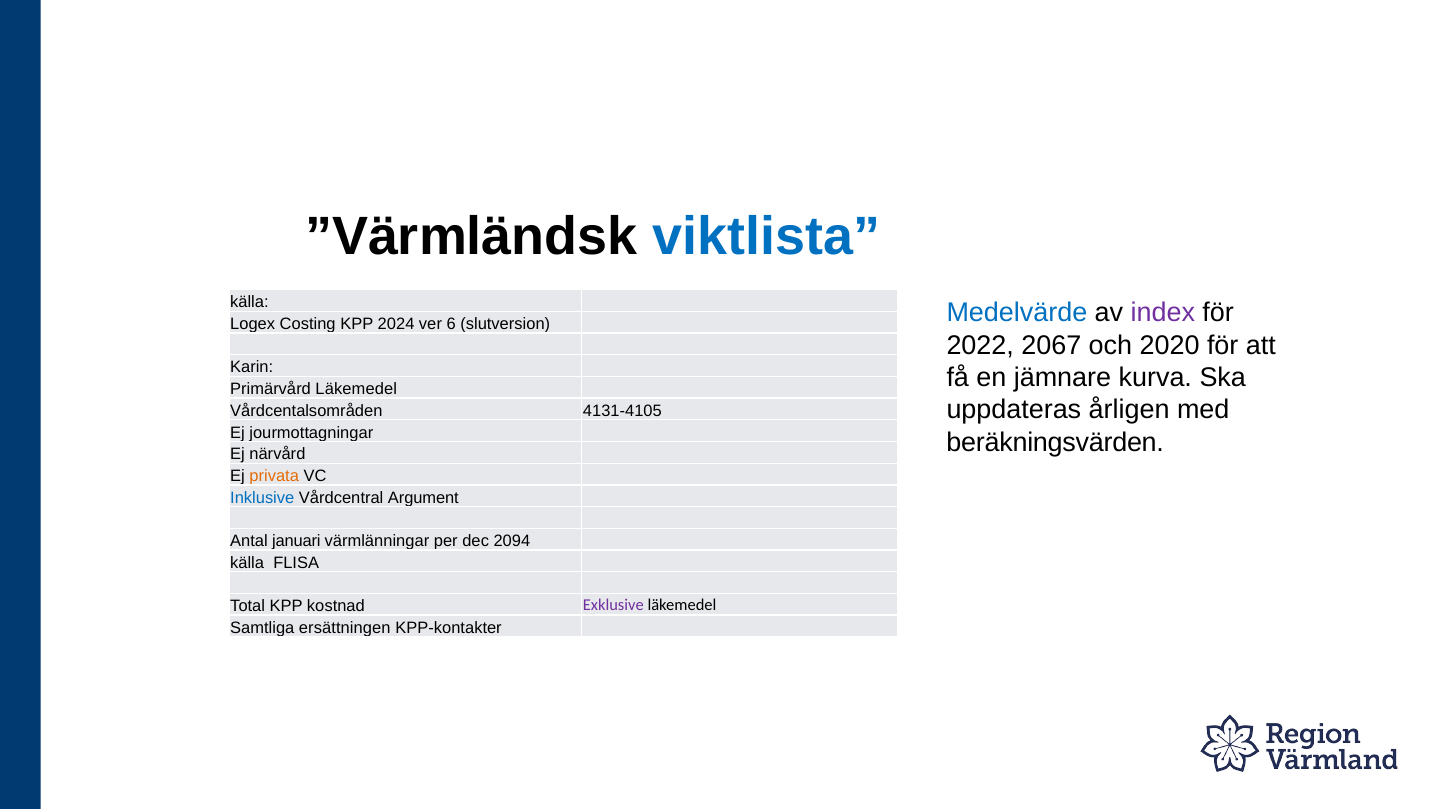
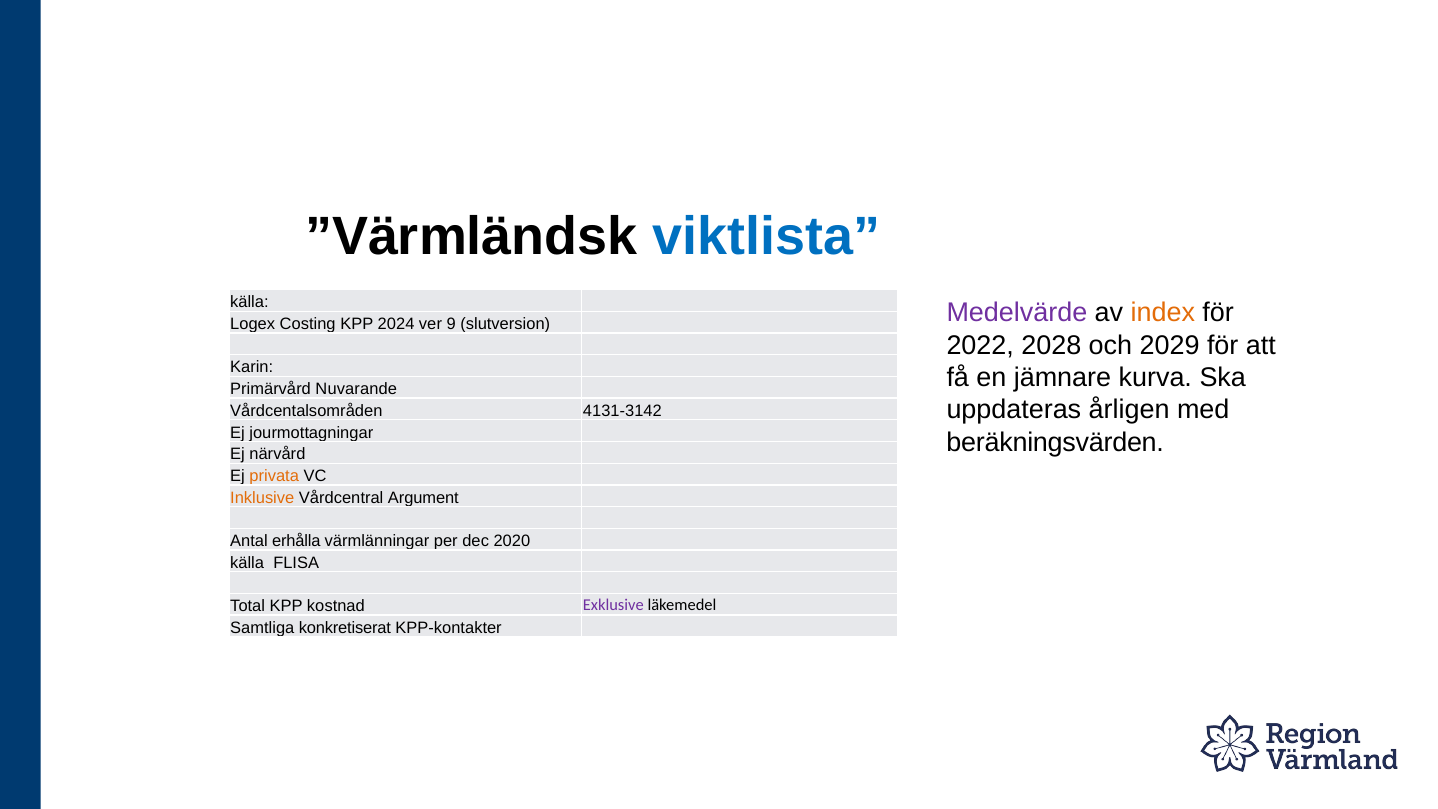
Medelvärde colour: blue -> purple (1017, 313)
index colour: purple -> orange (1163, 313)
6: 6 -> 9 (451, 324)
2067: 2067 -> 2028 (1051, 345)
2020: 2020 -> 2029 (1170, 345)
Primärvård Läkemedel: Läkemedel -> Nuvarande (356, 389)
4131-4105: 4131-4105 -> 4131-3142 (622, 411)
Inklusive colour: blue -> orange (262, 498)
januari: januari -> erhålla (296, 541)
2094: 2094 -> 2020 (512, 541)
ersättningen: ersättningen -> konkretiserat (345, 628)
